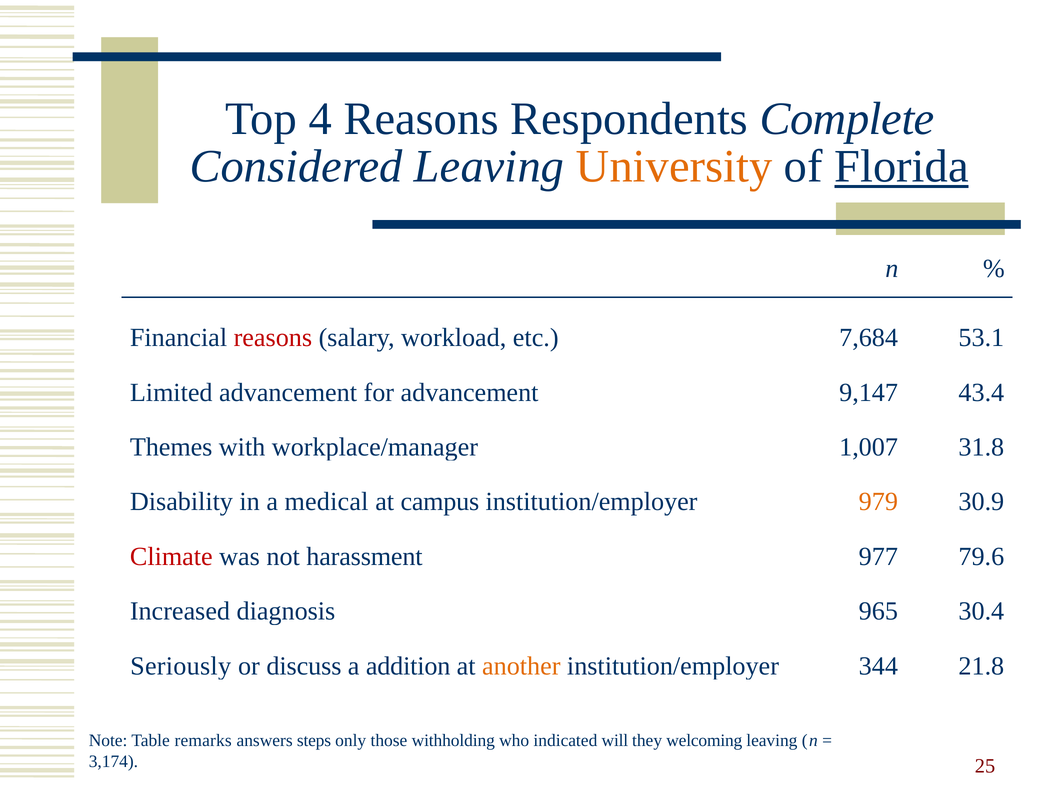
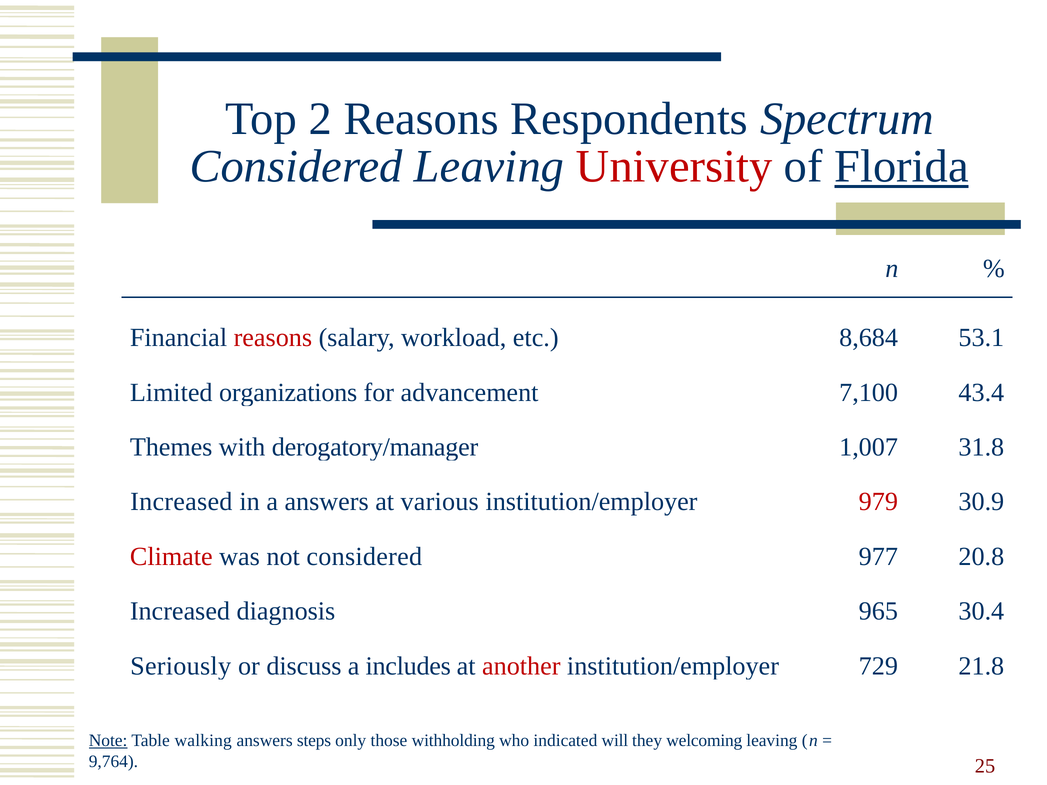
4: 4 -> 2 (320, 119)
Complete: Complete -> Spectrum (847, 119)
University colour: orange -> red (674, 167)
7,684: 7,684 -> 8,684 (869, 338)
Limited advancement: advancement -> organizations (288, 393)
9,147: 9,147 -> 7,100 (869, 393)
workplace/manager: workplace/manager -> derogatory/manager (375, 447)
Disability: Disability -> Increased (181, 502)
a medical: medical -> answers (327, 502)
campus: campus -> various (440, 502)
979 colour: orange -> red (878, 502)
not harassment: harassment -> considered (364, 557)
79.6: 79.6 -> 20.8 (981, 557)
addition: addition -> includes (408, 666)
another colour: orange -> red (521, 666)
344: 344 -> 729 (878, 666)
Note underline: none -> present (108, 741)
remarks: remarks -> walking (203, 741)
3,174: 3,174 -> 9,764 (113, 762)
